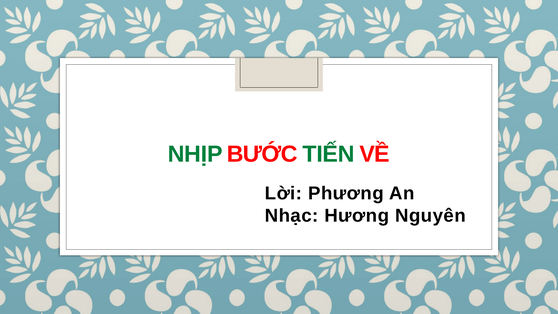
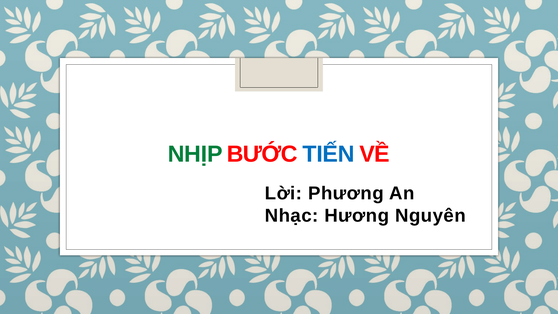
TIẾN colour: green -> blue (329, 154)
